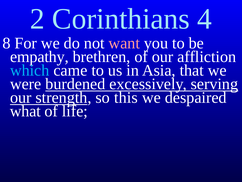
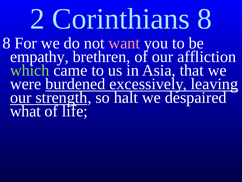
Corinthians 4: 4 -> 8 (205, 19)
which colour: light blue -> light green (30, 70)
serving: serving -> leaving (214, 84)
this: this -> halt (126, 97)
